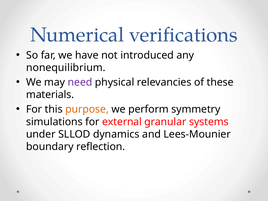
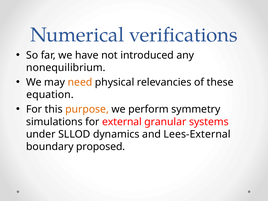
need colour: purple -> orange (80, 82)
materials: materials -> equation (50, 95)
Lees-Mounier: Lees-Mounier -> Lees-External (197, 134)
reflection: reflection -> proposed (101, 147)
